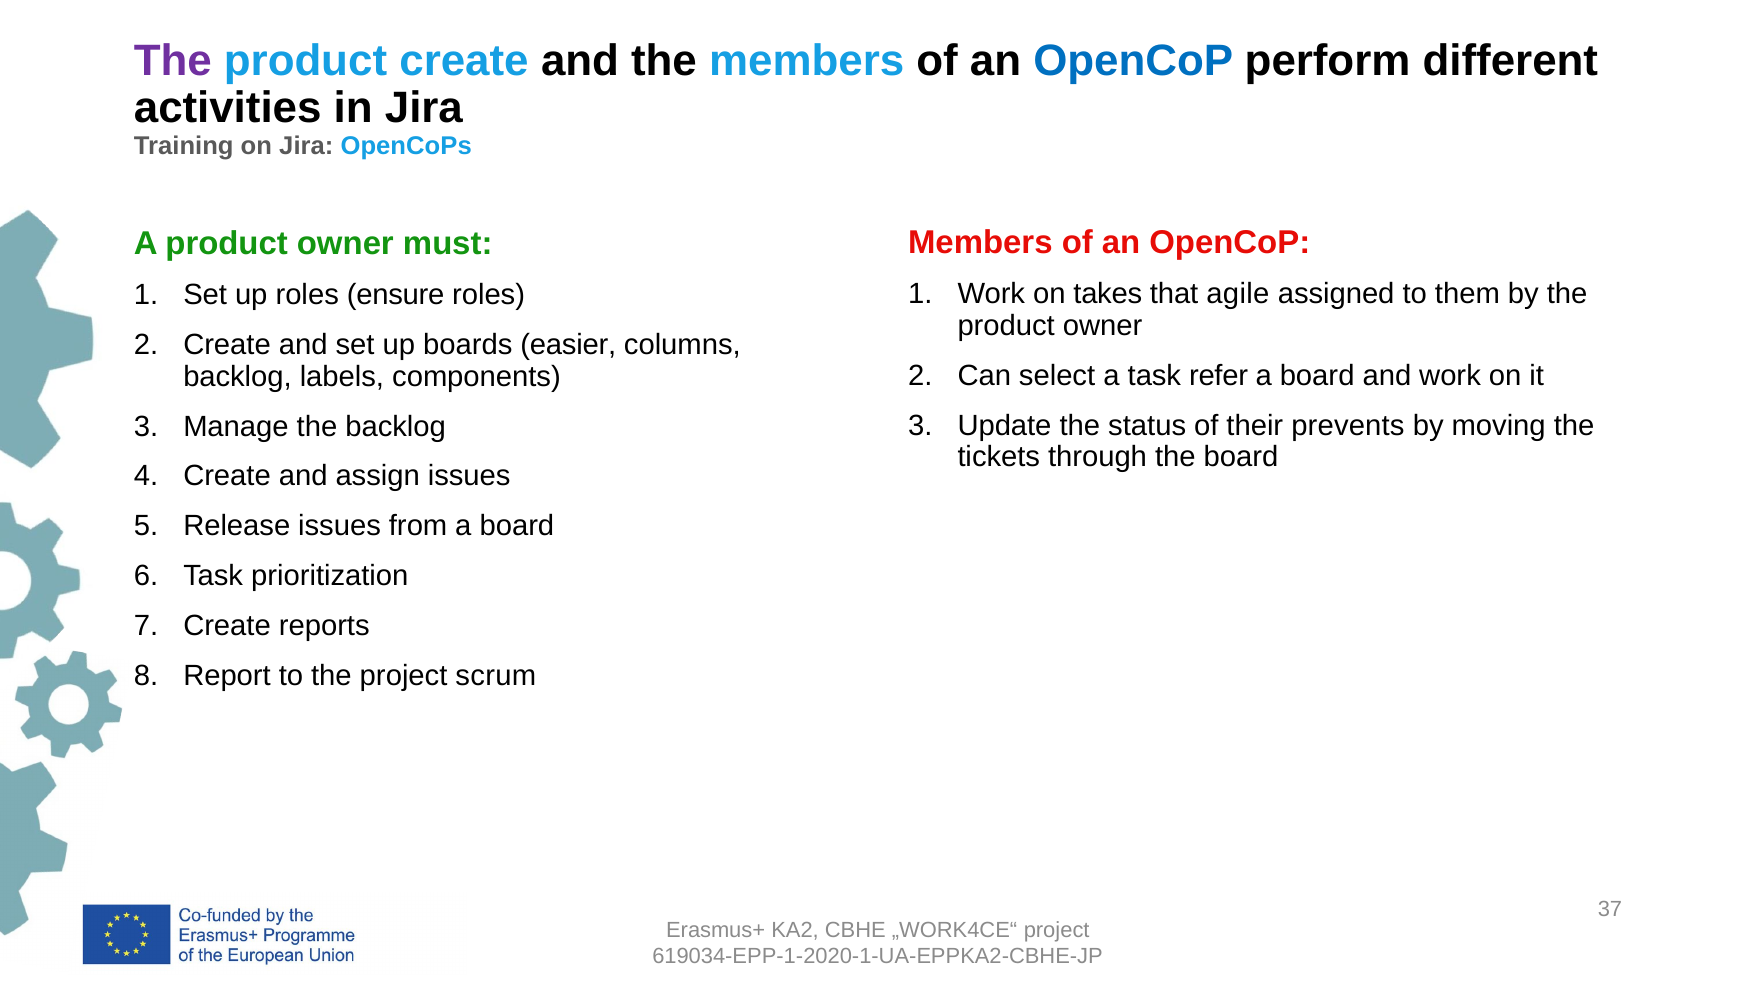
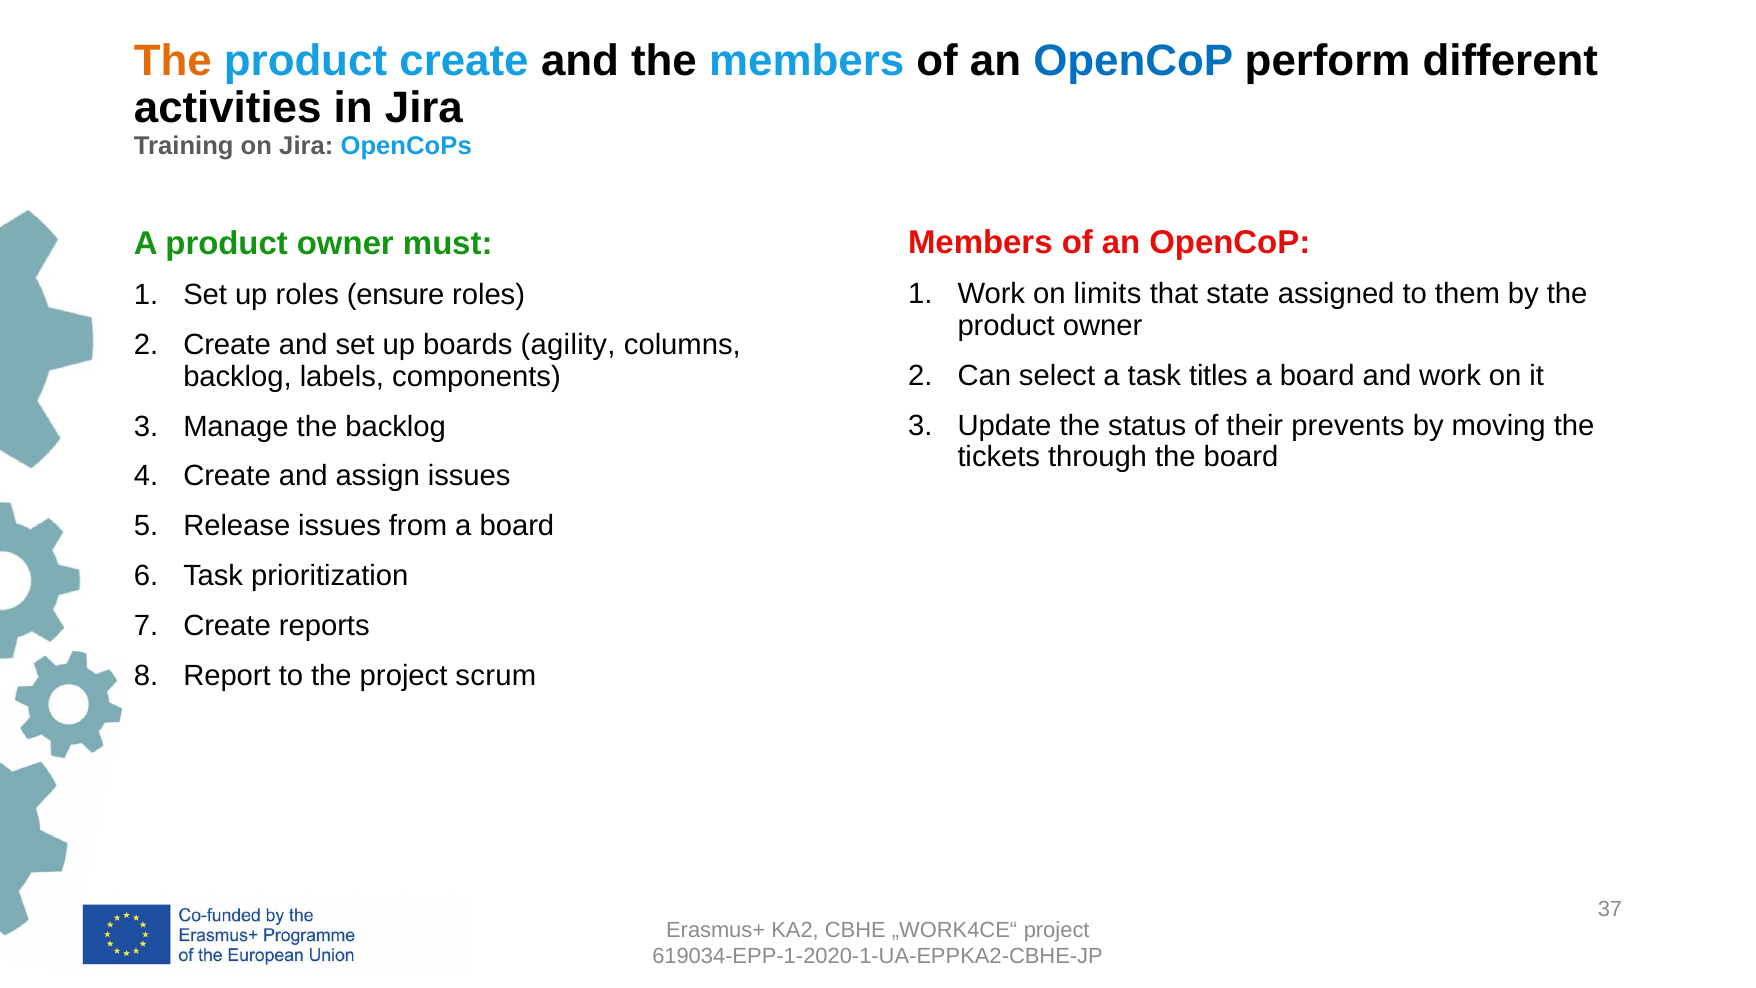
The colour: purple -> orange (173, 61)
takes: takes -> limits (1108, 294)
agile: agile -> state (1238, 294)
easier: easier -> agility (568, 345)
refer: refer -> titles (1219, 376)
